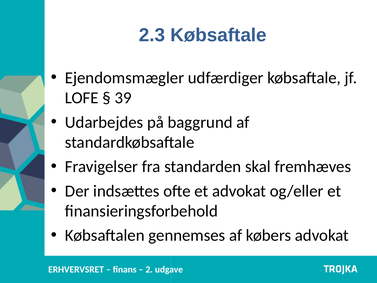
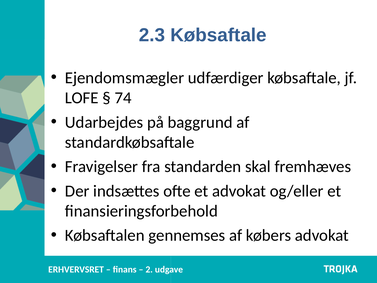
39: 39 -> 74 (123, 98)
